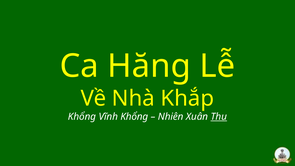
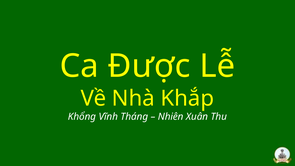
Hăng: Hăng -> Được (149, 66)
Vĩnh Khổng: Khổng -> Tháng (134, 117)
Thu underline: present -> none (219, 117)
